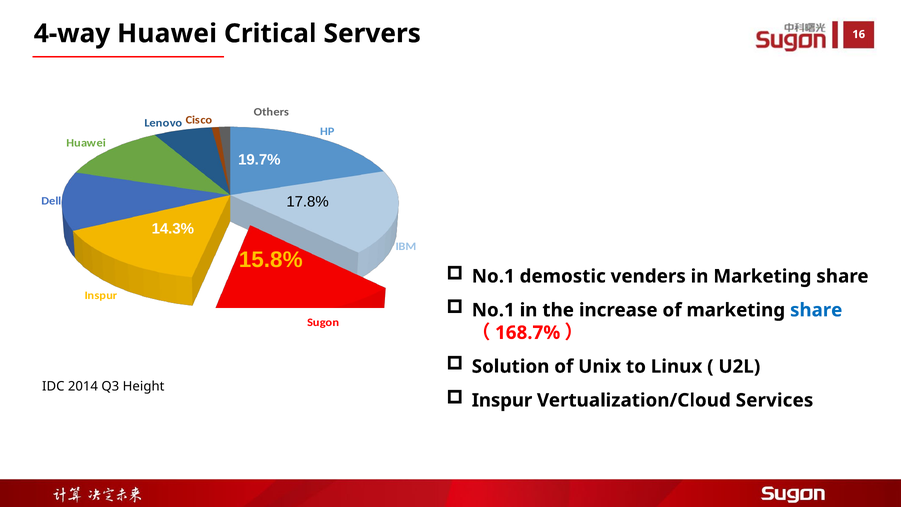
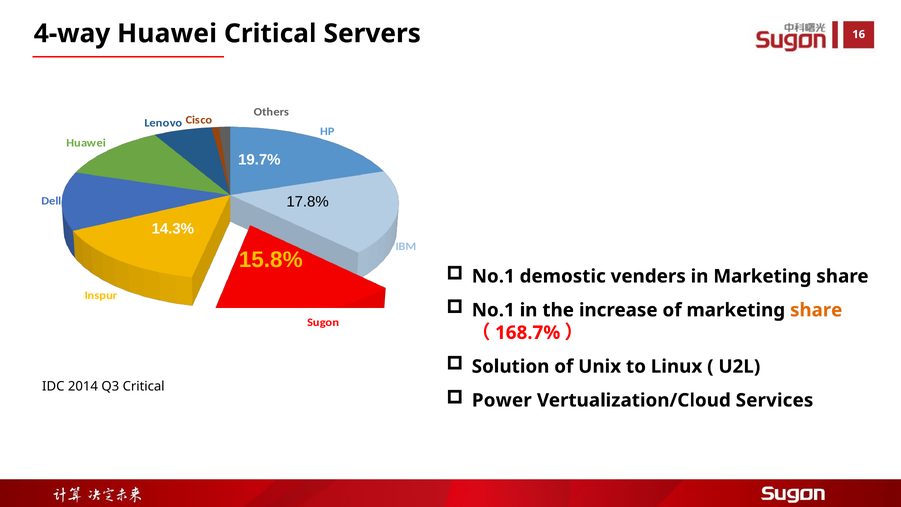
share colour: blue -> orange (816, 310)
Q3 Height: Height -> Critical (144, 386)
Inspur: Inspur -> Power (502, 400)
